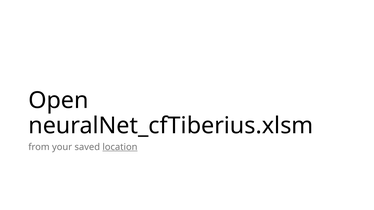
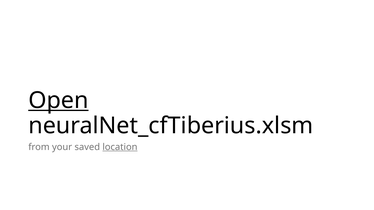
Open underline: none -> present (58, 101)
